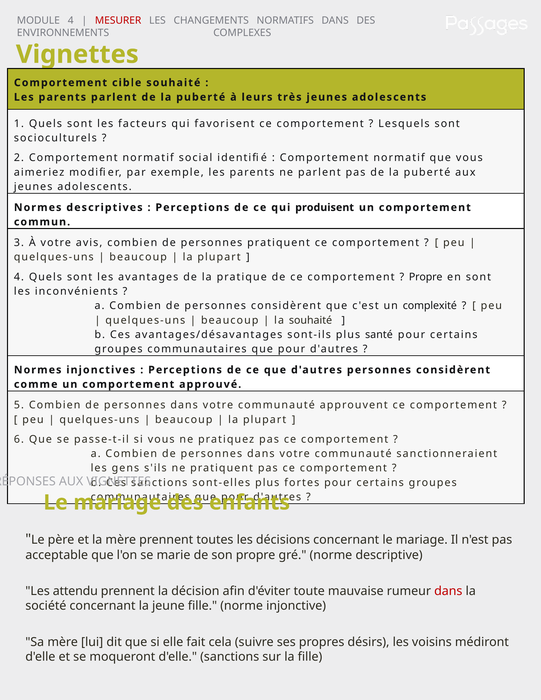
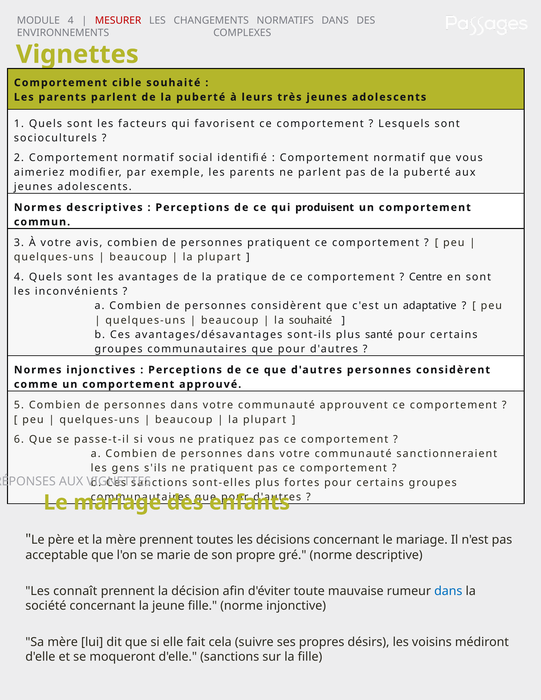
Propre: Propre -> Centre (426, 277)
complexité: complexité -> adaptative (430, 306)
attendu: attendu -> connaît (75, 591)
dans colour: red -> blue (448, 591)
